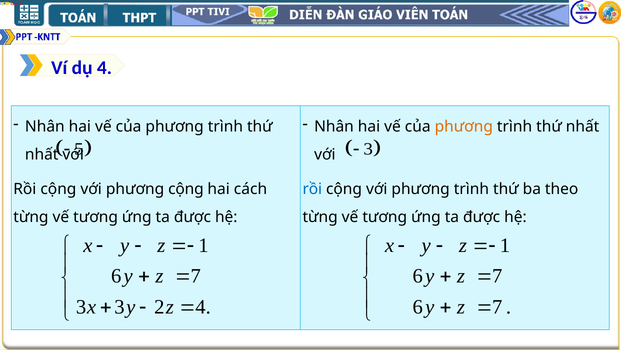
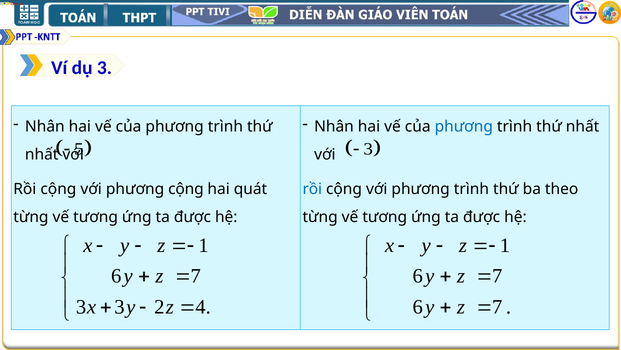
dụ 4: 4 -> 3 (104, 68)
phương colour: orange -> blue (464, 126)
cách: cách -> quát (250, 189)
